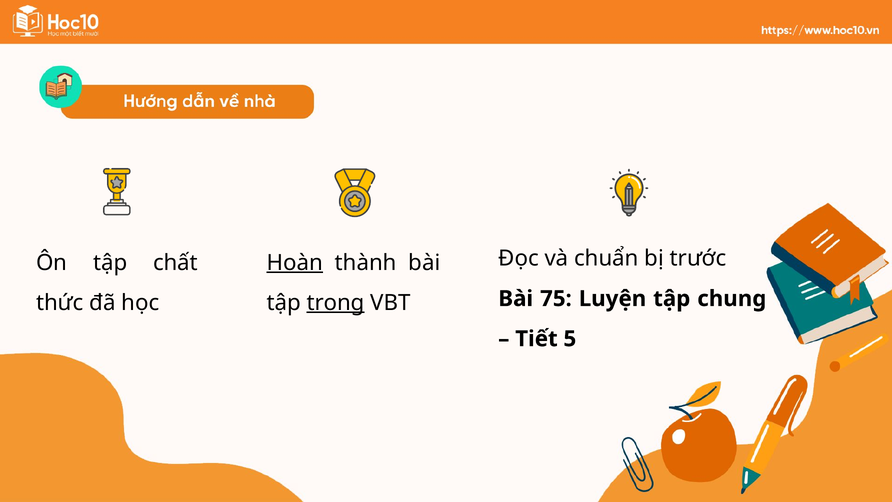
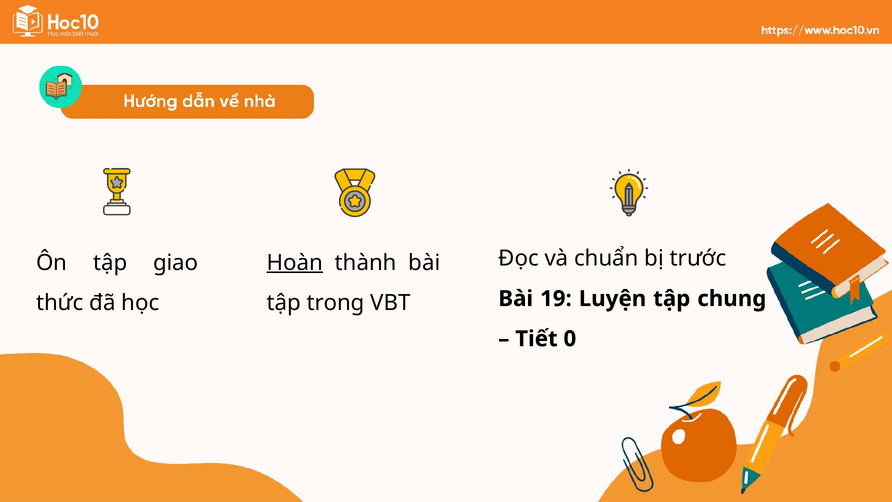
chất: chất -> giao (176, 263)
75: 75 -> 19 (556, 299)
trong underline: present -> none (336, 303)
5: 5 -> 0 (570, 339)
